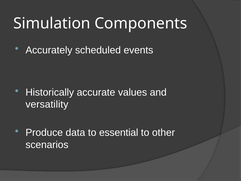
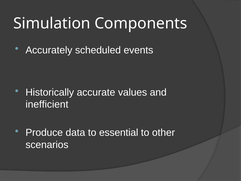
versatility: versatility -> inefficient (47, 104)
